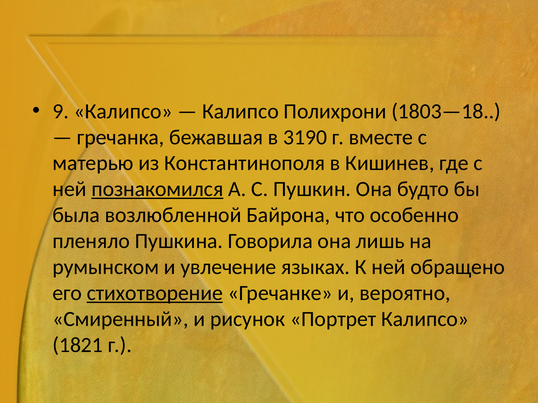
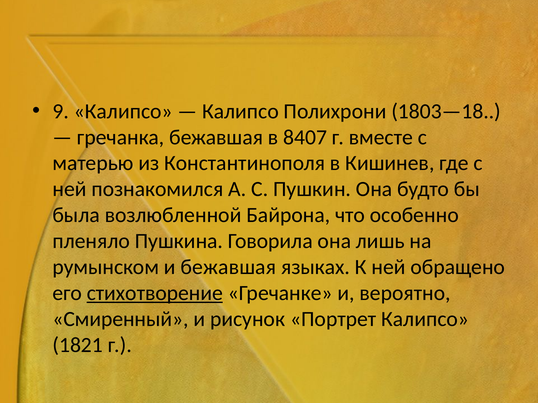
3190: 3190 -> 8407 (305, 137)
познакомился underline: present -> none (157, 189)
и увлечение: увлечение -> бежавшая (228, 267)
